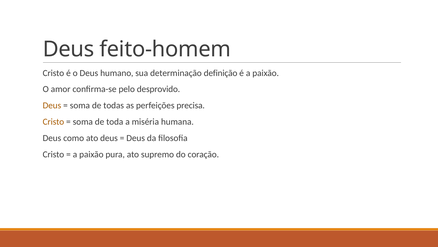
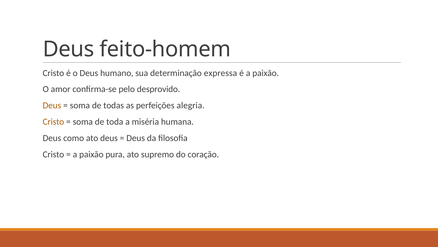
definição: definição -> expressa (220, 73)
precisa: precisa -> alegria (191, 105)
